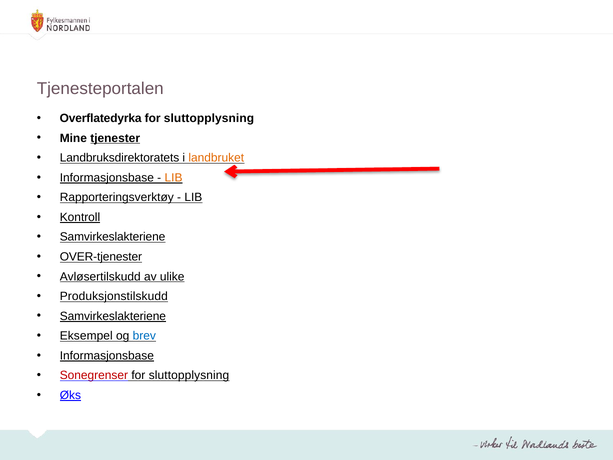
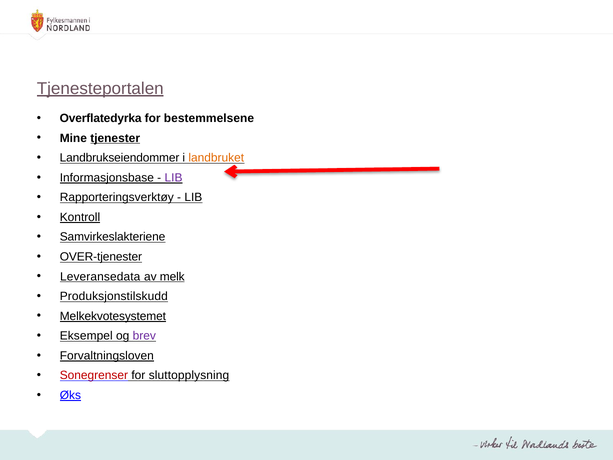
Tjenesteportalen underline: none -> present (100, 88)
sluttopplysning: sluttopplysning -> bestemmelsene (209, 118)
Landbruksdirektoratets: Landbruksdirektoratets -> Landbrukseiendommer (120, 158)
LIB colour: orange -> purple (174, 178)
Avløsertilskudd: Avløsertilskudd -> Leveransedata (100, 276)
ulike: ulike -> melk (172, 276)
Samvirkeslakteriene: Samvirkeslakteriene -> Melkekvotesystemet (113, 316)
brev colour: blue -> purple (144, 336)
Informasjonsbase: Informasjonsbase -> Forvaltningsloven (107, 356)
